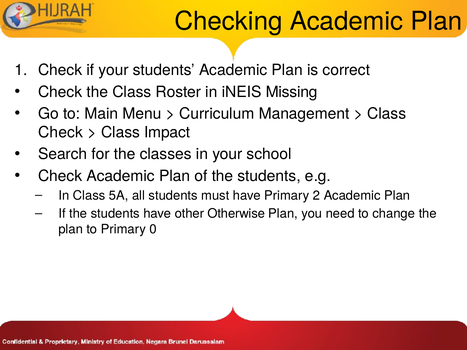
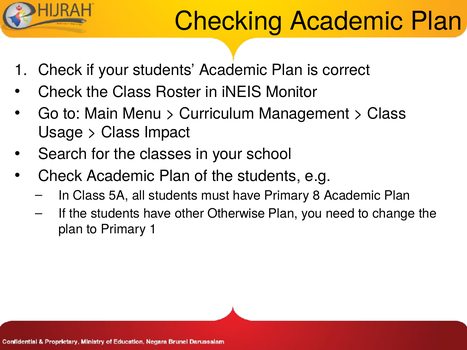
Missing: Missing -> Monitor (292, 92)
Check: Check -> Usage (61, 132)
2: 2 -> 8 (316, 196)
Primary 0: 0 -> 1 (153, 229)
